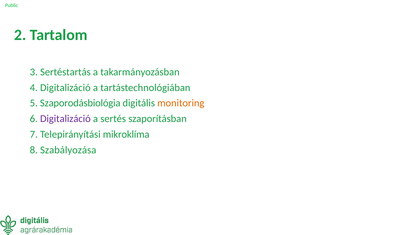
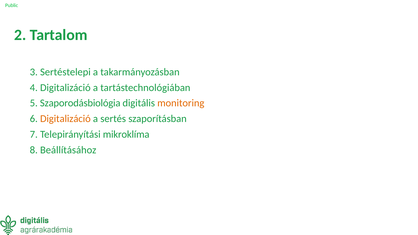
Sertéstartás: Sertéstartás -> Sertéstelepi (65, 72)
Digitalizáció colour: purple -> orange (65, 119)
Szabályozása: Szabályozása -> Beállításához (68, 150)
